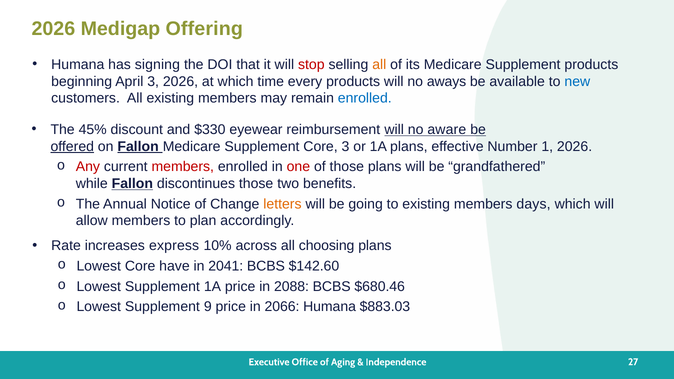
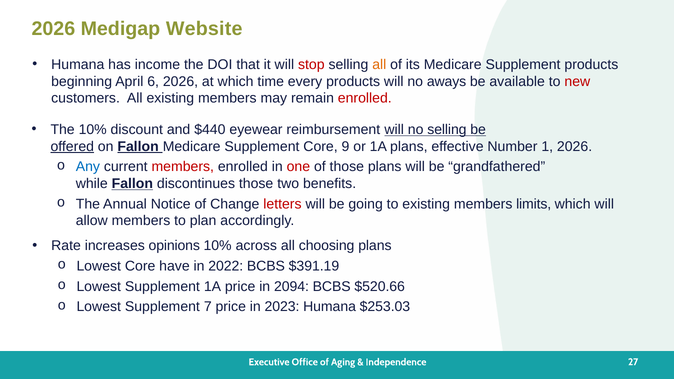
Offering: Offering -> Website (204, 29)
signing: signing -> income (157, 65)
April 3: 3 -> 6 (153, 81)
new colour: blue -> red (577, 81)
enrolled colour: blue -> red (365, 98)
The 45%: 45% -> 10% (93, 130)
$330: $330 -> $440 (210, 130)
no aware: aware -> selling (447, 130)
Core 3: 3 -> 9 (346, 146)
Any colour: red -> blue (88, 167)
letters colour: orange -> red (282, 204)
days: days -> limits (534, 204)
express: express -> opinions (174, 246)
2041: 2041 -> 2022 (226, 266)
$142.60: $142.60 -> $391.19 (314, 266)
2088: 2088 -> 2094 (291, 287)
$680.46: $680.46 -> $520.66 (380, 287)
9: 9 -> 7 (208, 307)
2066: 2066 -> 2023 (282, 307)
$883.03: $883.03 -> $253.03 (385, 307)
